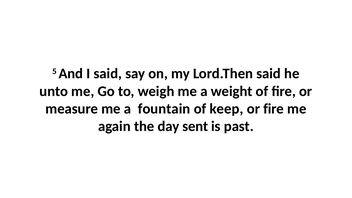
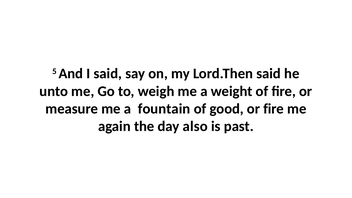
keep: keep -> good (227, 109)
sent: sent -> also (195, 126)
